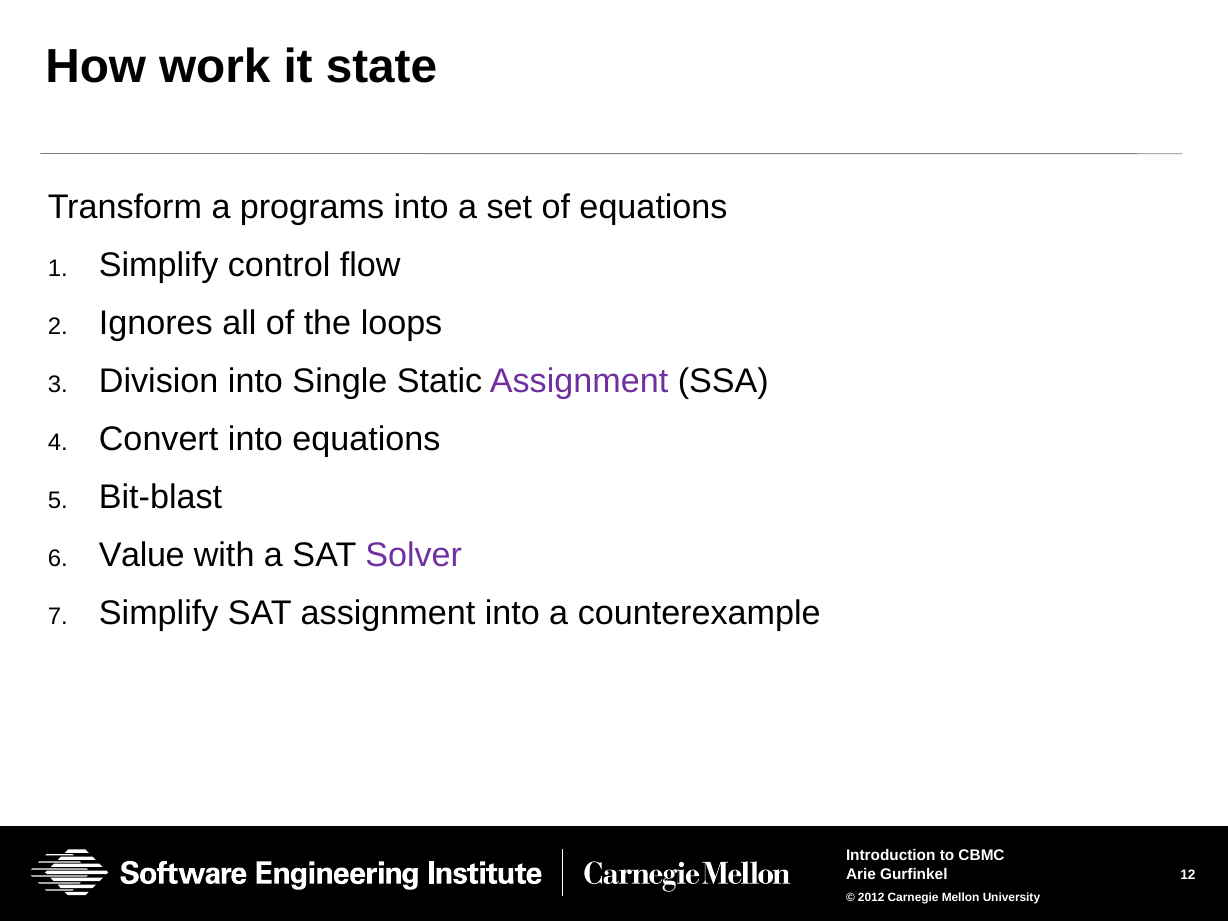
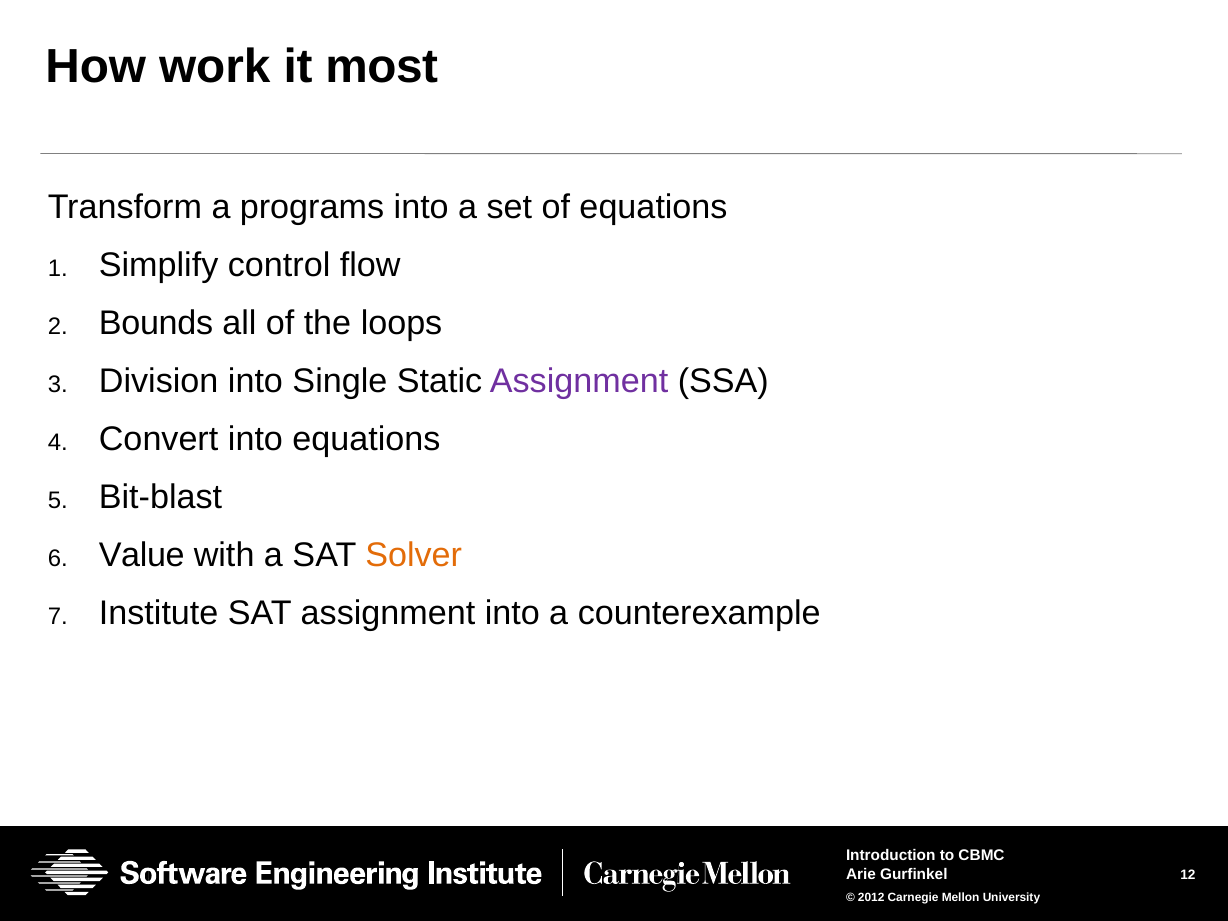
state: state -> most (382, 66)
Ignores: Ignores -> Bounds (156, 323)
Solver colour: purple -> orange (414, 555)
Simplify: Simplify -> Institute (159, 613)
